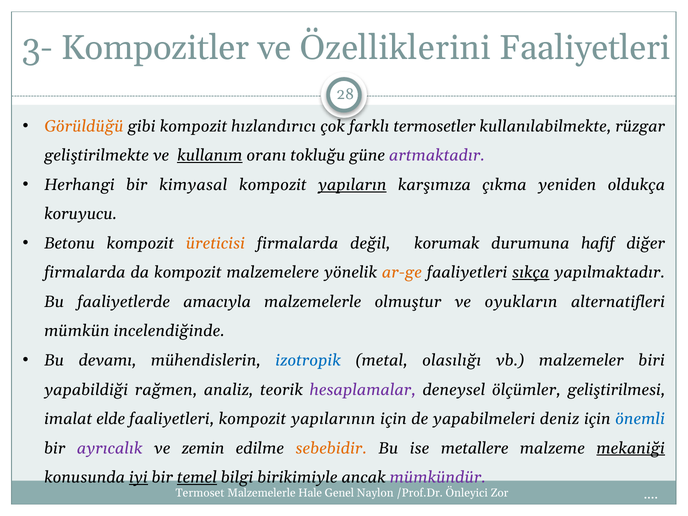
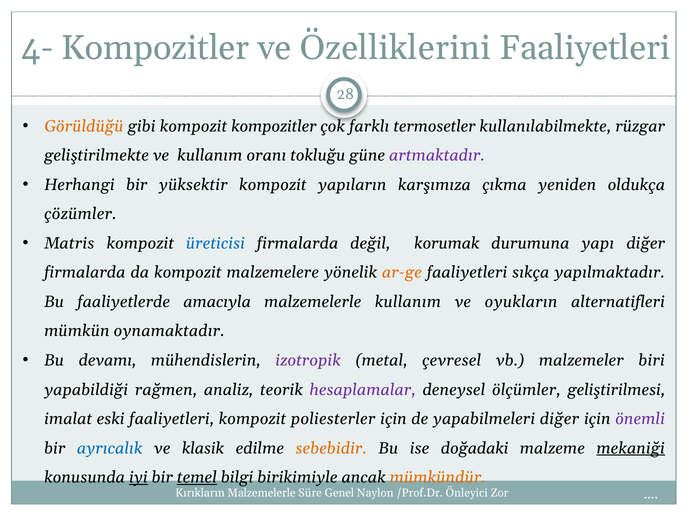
3-: 3- -> 4- (37, 48)
kompozit hızlandırıcı: hızlandırıcı -> kompozitler (274, 126)
kullanım underline: present -> none (210, 156)
kimyasal: kimyasal -> yüksektir (193, 185)
yapıların underline: present -> none (352, 185)
koruyucu: koruyucu -> çözümler (80, 214)
Betonu: Betonu -> Matris (69, 243)
üreticisi colour: orange -> blue (215, 243)
hafif: hafif -> yapı (598, 243)
sıkça underline: present -> none (531, 273)
malzemelerle olmuştur: olmuştur -> kullanım (408, 302)
incelendiğinde: incelendiğinde -> oynamaktadır (169, 331)
izotropik colour: blue -> purple (308, 360)
olasılığı: olasılığı -> çevresel (452, 360)
elde: elde -> eski (111, 419)
yapılarının: yapılarının -> poliesterler (333, 419)
yapabilmeleri deniz: deniz -> diğer (559, 419)
önemli colour: blue -> purple (640, 419)
ayrıcalık colour: purple -> blue (110, 448)
zemin: zemin -> klasik (203, 448)
metallere: metallere -> doğadaki (475, 448)
mümkündür colour: purple -> orange (438, 477)
Termoset: Termoset -> Kırıkların (200, 493)
Hale: Hale -> Süre (310, 493)
